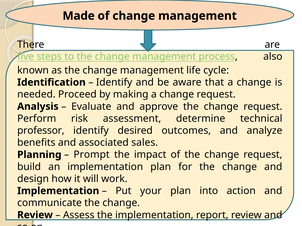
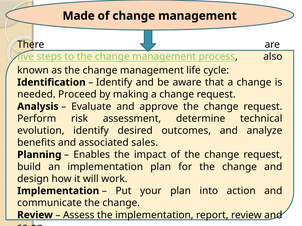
professor: professor -> evolution (41, 131)
Prompt: Prompt -> Enables (92, 155)
